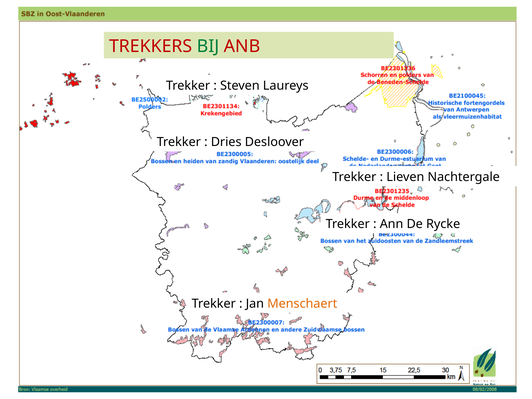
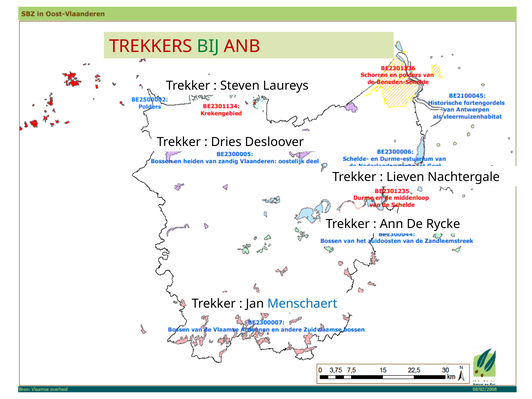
Menschaert colour: orange -> blue (302, 304)
